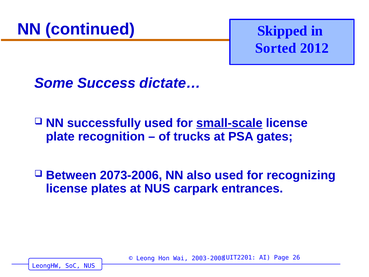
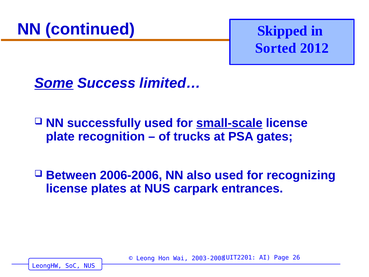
Some underline: none -> present (54, 83)
dictate…: dictate… -> limited… (170, 83)
2073-2006: 2073-2006 -> 2006-2006 (131, 175)
